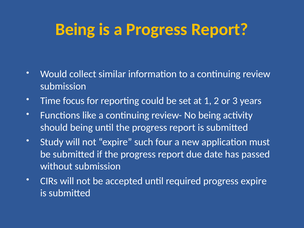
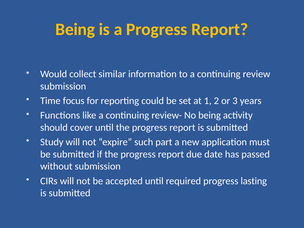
should being: being -> cover (81, 128)
four: four -> part (164, 142)
progress expire: expire -> lasting (254, 181)
